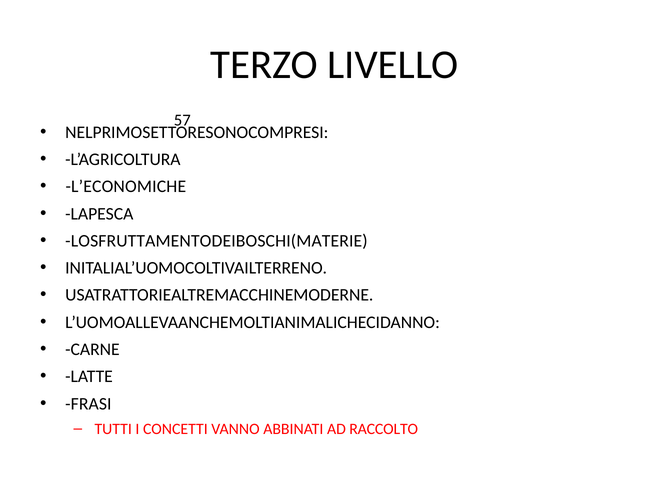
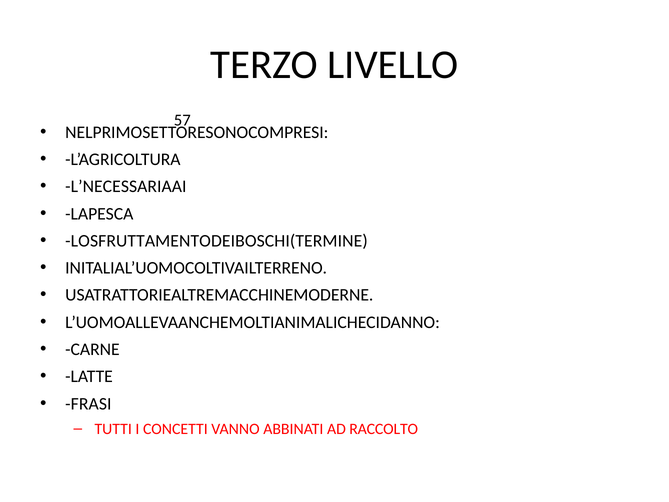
L’ECONOMICHE: L’ECONOMICHE -> L’NECESSARIAAI (126, 187)
LOSFRUTTAMENTODEIBOSCHI(MATERIE: LOSFRUTTAMENTODEIBOSCHI(MATERIE -> LOSFRUTTAMENTODEIBOSCHI(TERMINE (216, 241)
